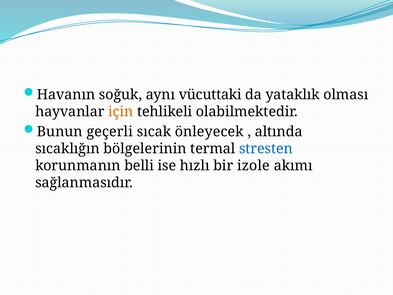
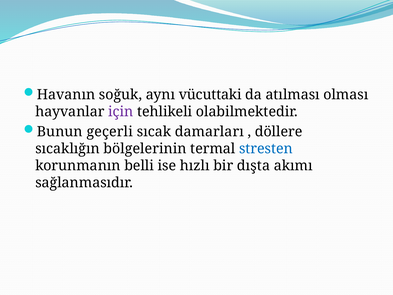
yataklık: yataklık -> atılması (293, 95)
için colour: orange -> purple (121, 112)
önleyecek: önleyecek -> damarları (209, 131)
altında: altında -> döllere (279, 131)
izole: izole -> dışta (253, 166)
